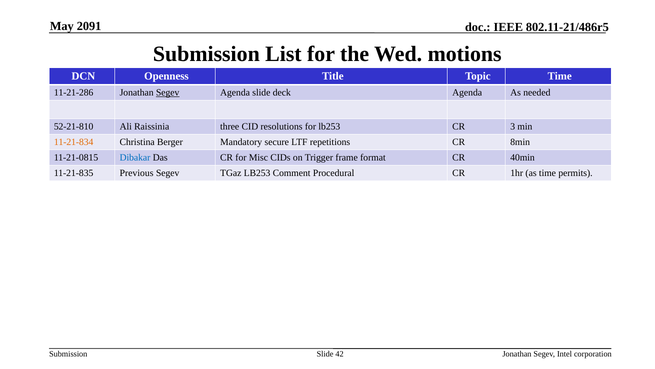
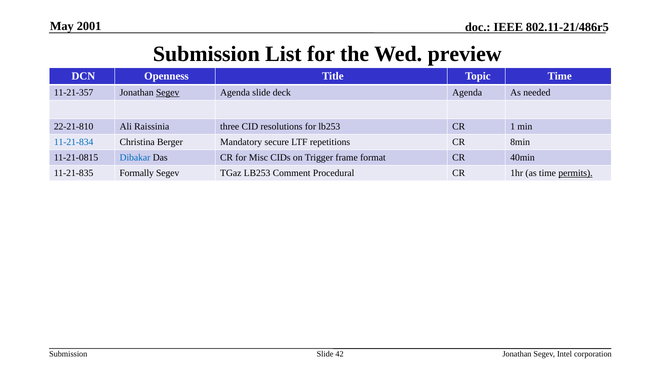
2091: 2091 -> 2001 (89, 26)
motions: motions -> preview (465, 54)
11-21-286: 11-21-286 -> 11-21-357 (74, 93)
52-21-810: 52-21-810 -> 22-21-810 (74, 126)
3: 3 -> 1 (513, 126)
11-21-834 colour: orange -> blue (74, 142)
Previous: Previous -> Formally (137, 173)
permits underline: none -> present (575, 173)
